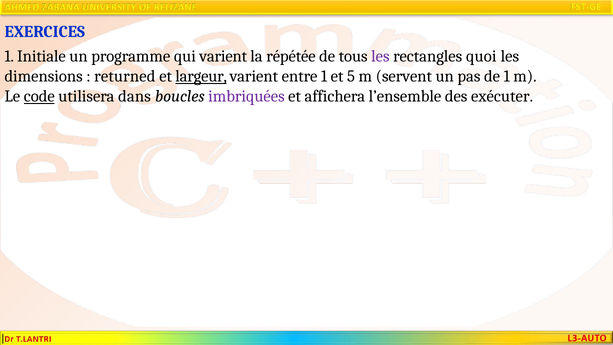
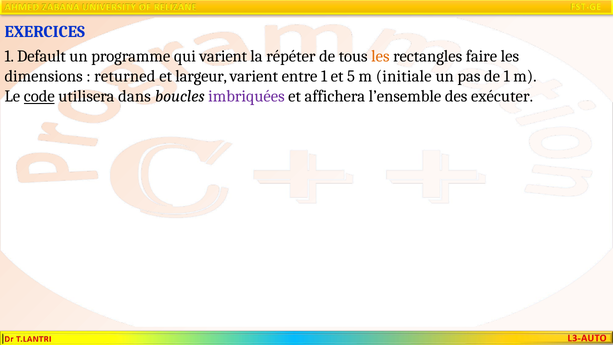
Initiale: Initiale -> Default (41, 56)
répétée: répétée -> répéter (291, 56)
les colour: purple -> orange (380, 56)
quoi: quoi -> faire (481, 56)
largeur underline: present -> none (201, 76)
servent: servent -> initiale (404, 76)
